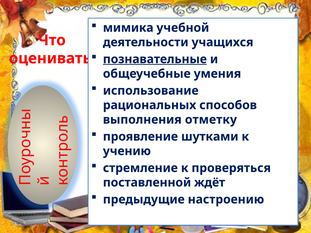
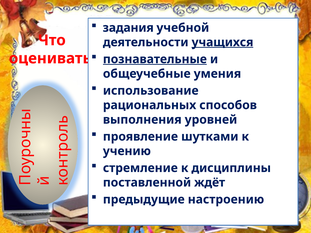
мимика: мимика -> задания (128, 28)
учащихся underline: none -> present (222, 42)
отметку: отметку -> уровней (211, 120)
проверяться: проверяться -> дисциплины (231, 168)
